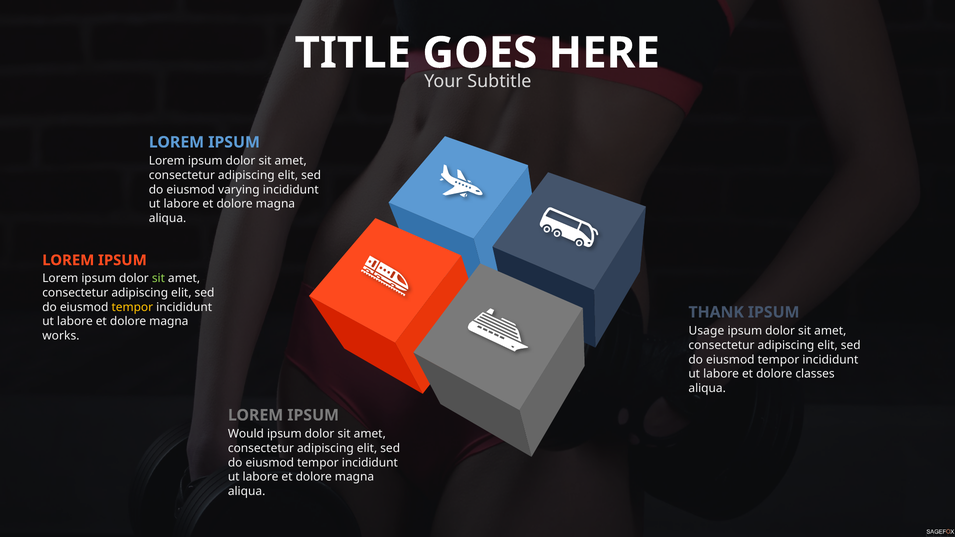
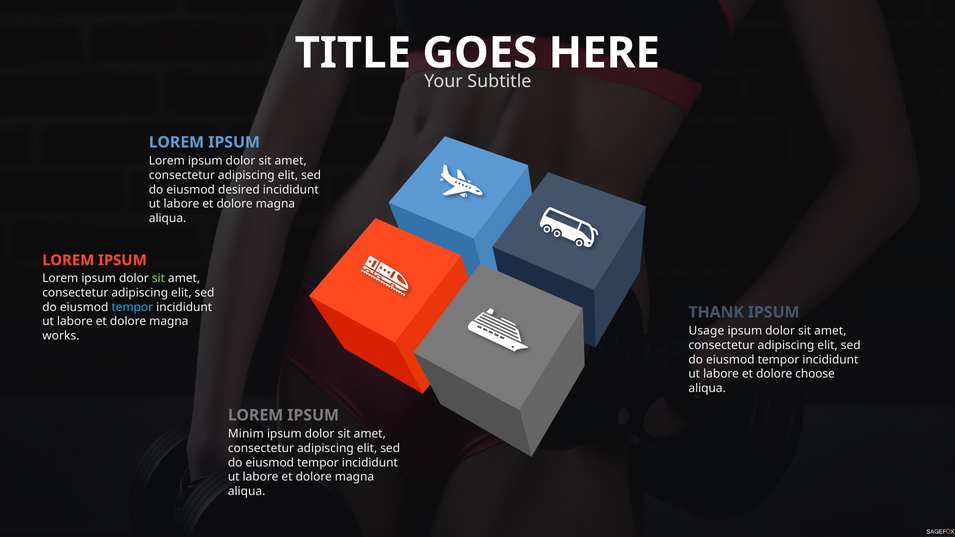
varying: varying -> desired (239, 190)
tempor colour: yellow -> light blue (132, 307)
classes: classes -> choose (815, 374)
Would: Would -> Minim (246, 434)
